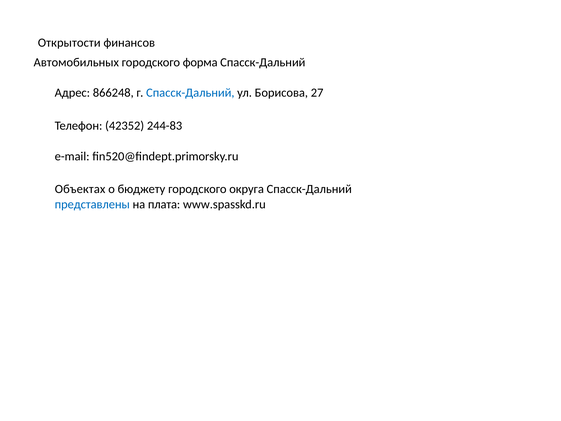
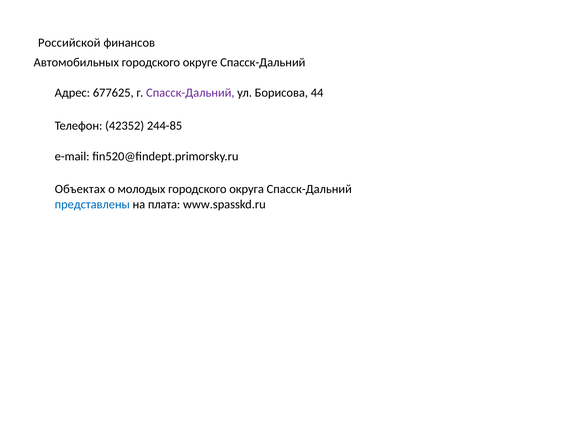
Открытости: Открытости -> Российской (69, 43)
форма: форма -> округе (200, 62)
866248: 866248 -> 677625 (113, 93)
Спасск-Дальний colour: blue -> purple (190, 93)
27: 27 -> 44 (317, 93)
244-83: 244-83 -> 244-85 (165, 126)
бюджету: бюджету -> молодых (141, 189)
